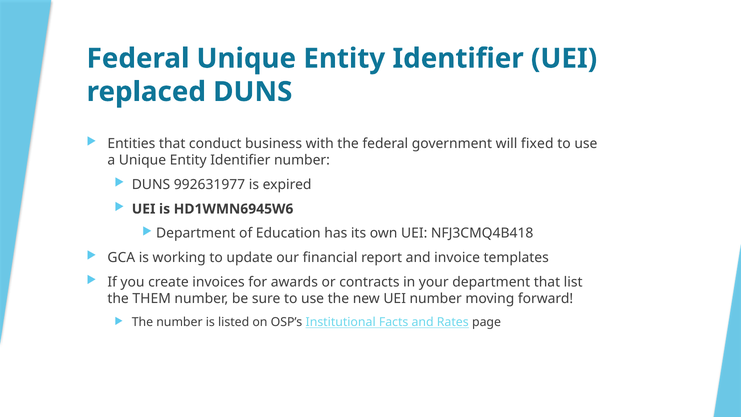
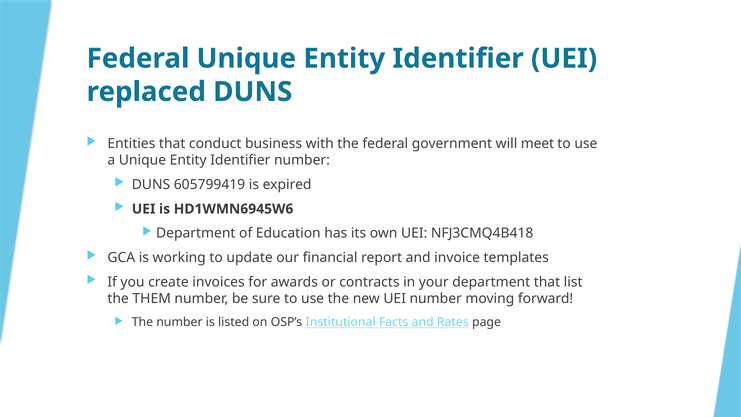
fixed: fixed -> meet (537, 143)
992631977: 992631977 -> 605799419 (209, 184)
